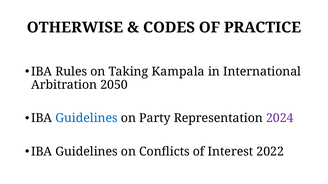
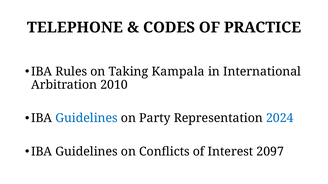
OTHERWISE: OTHERWISE -> TELEPHONE (75, 28)
2050: 2050 -> 2010 (114, 85)
2024 colour: purple -> blue (280, 119)
2022: 2022 -> 2097 (270, 152)
